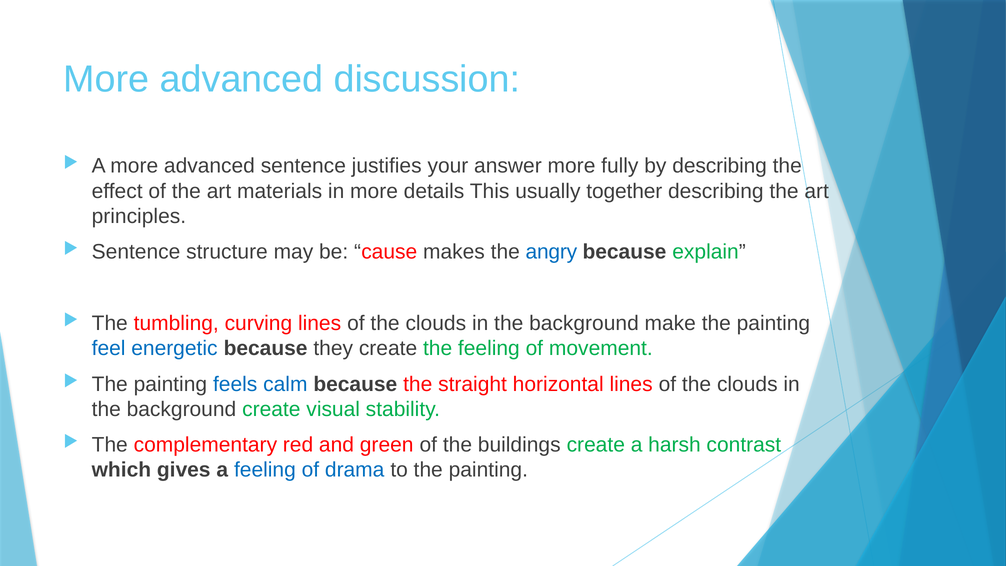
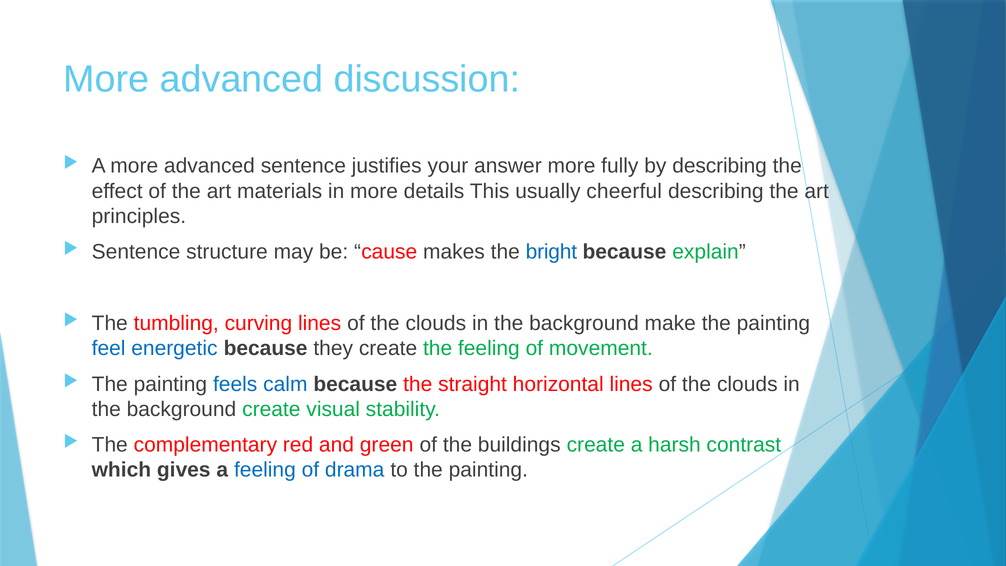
together: together -> cheerful (624, 191)
angry: angry -> bright (551, 252)
